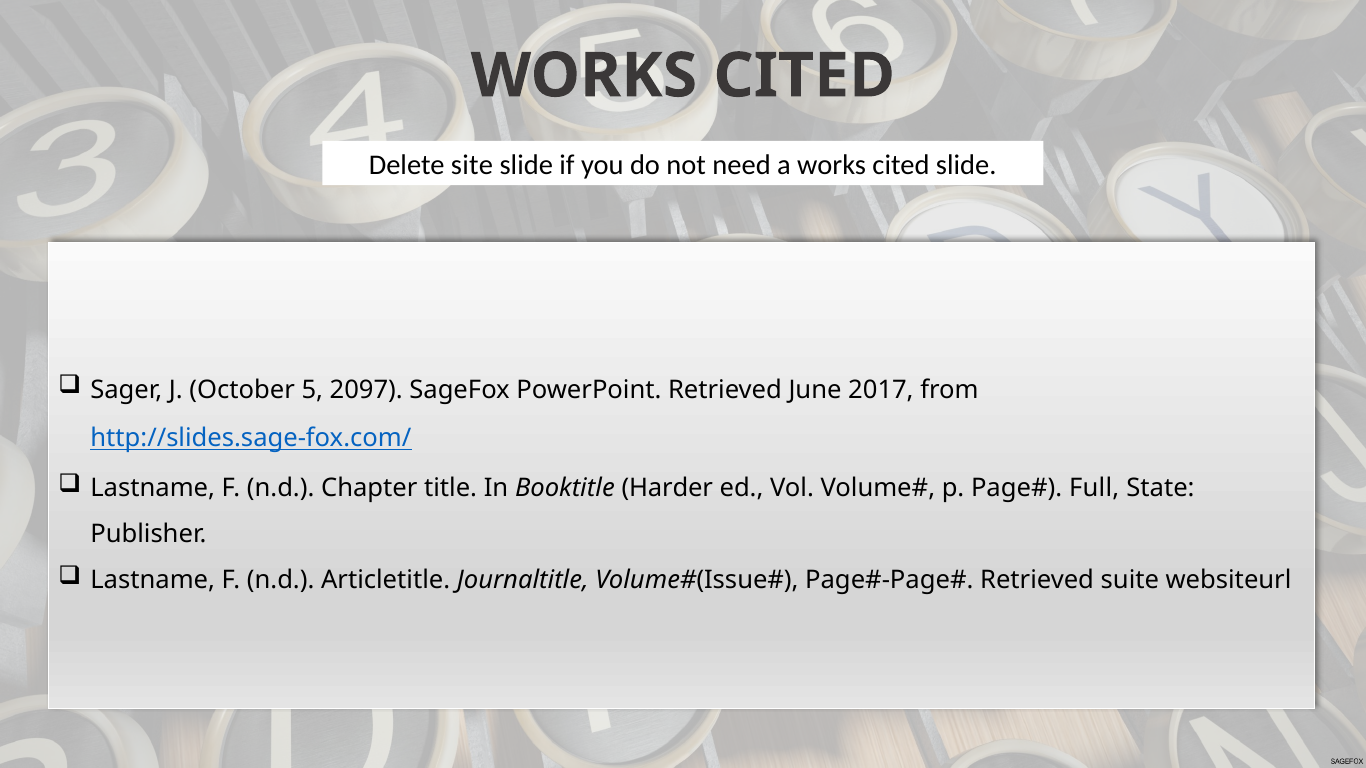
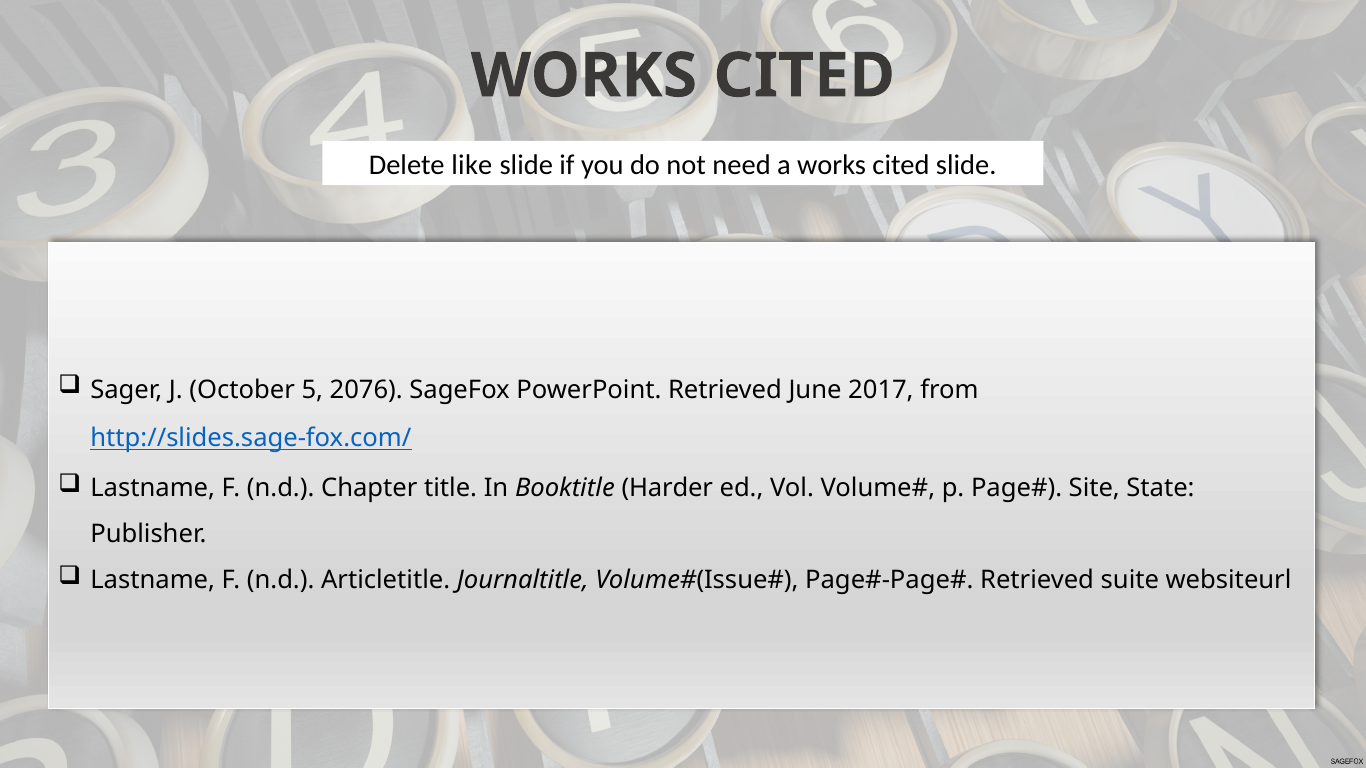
site: site -> like (472, 165)
2097: 2097 -> 2076 (366, 390)
Full: Full -> Site (1094, 488)
